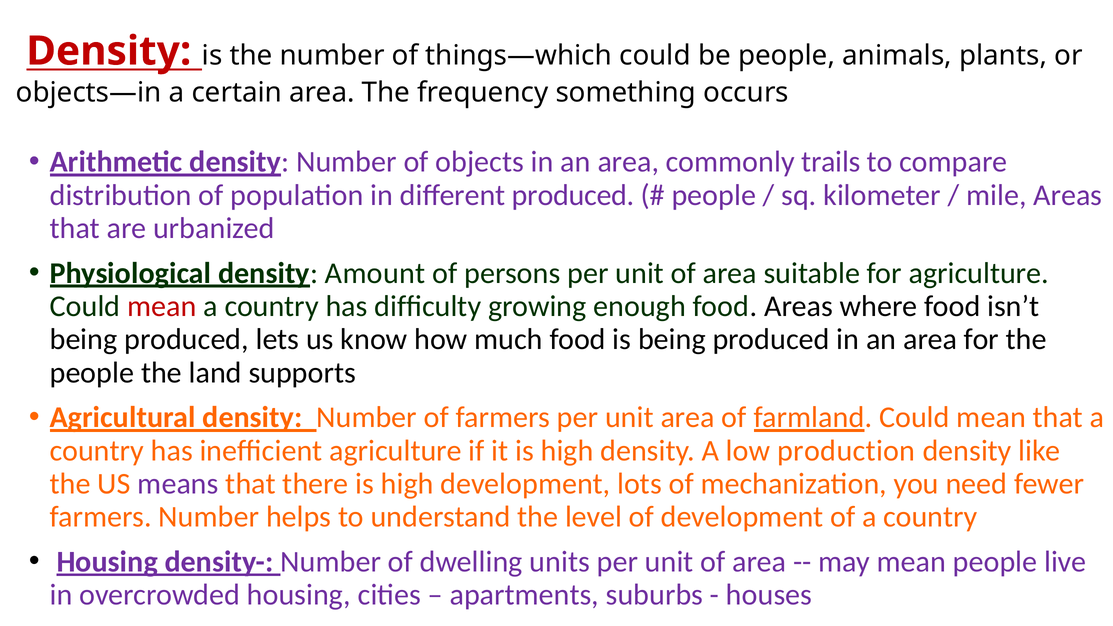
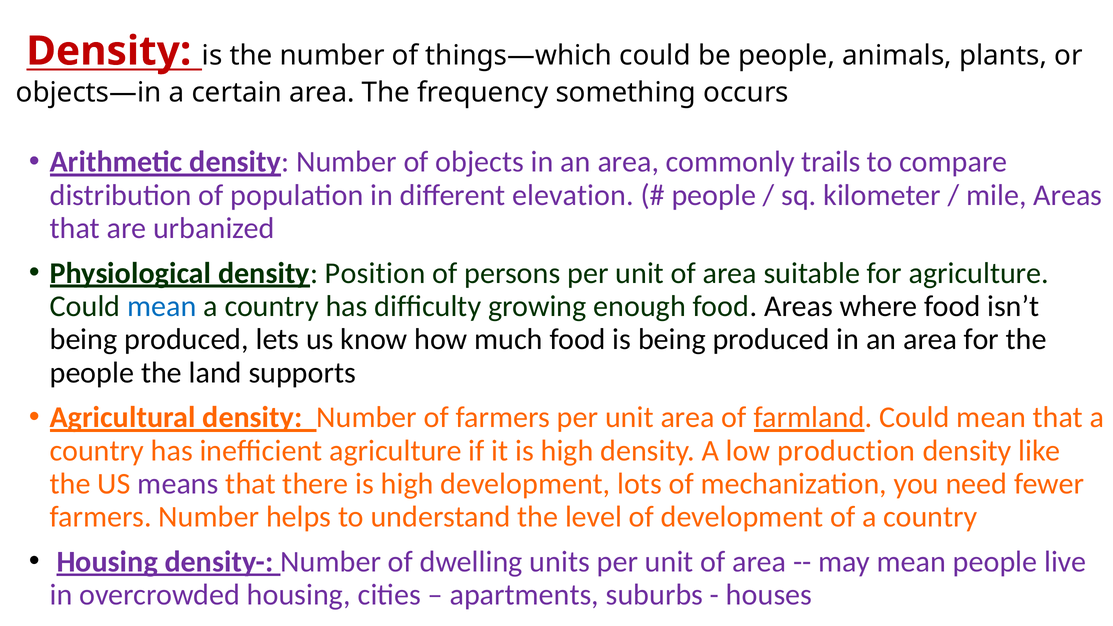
different produced: produced -> elevation (573, 195)
Amount: Amount -> Position (375, 273)
mean colour: red -> blue (162, 306)
